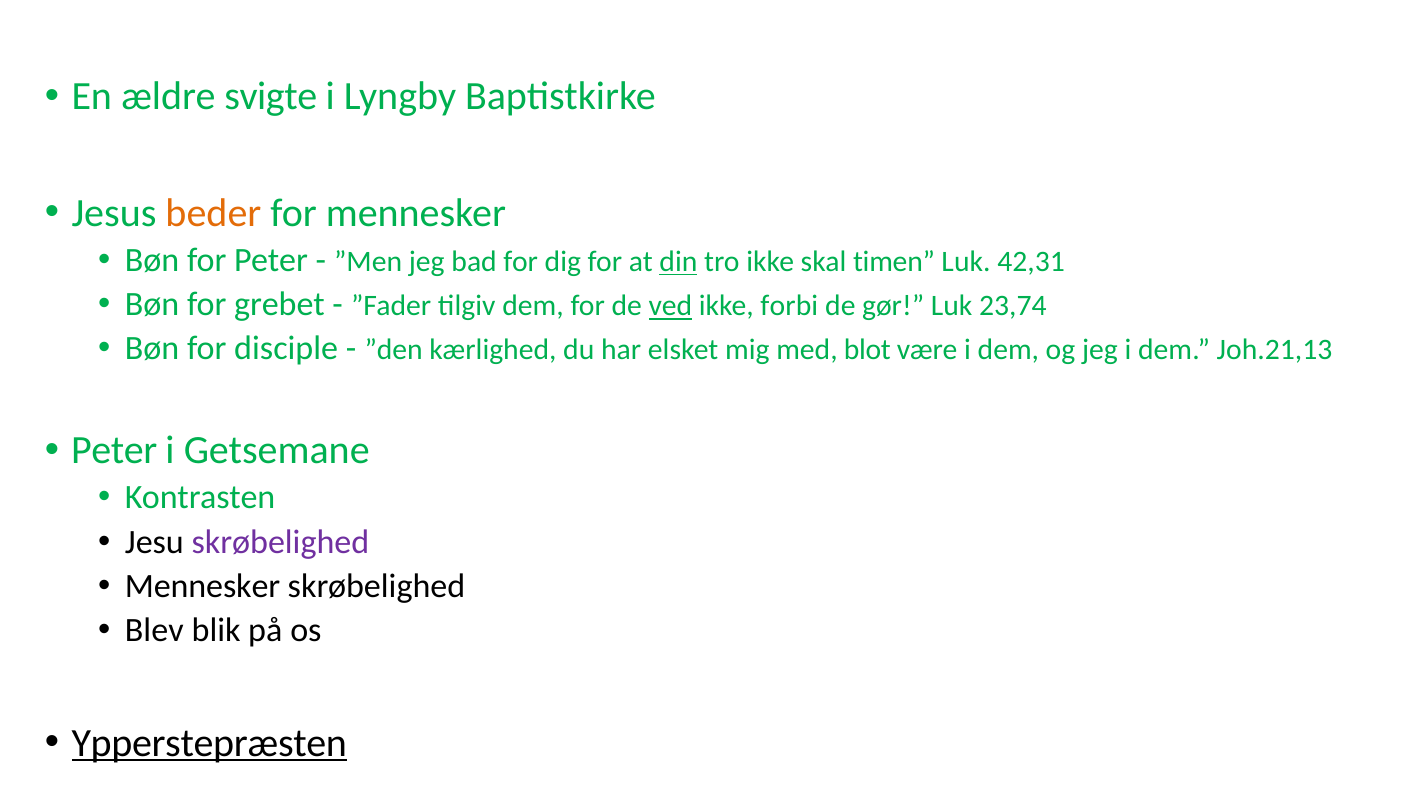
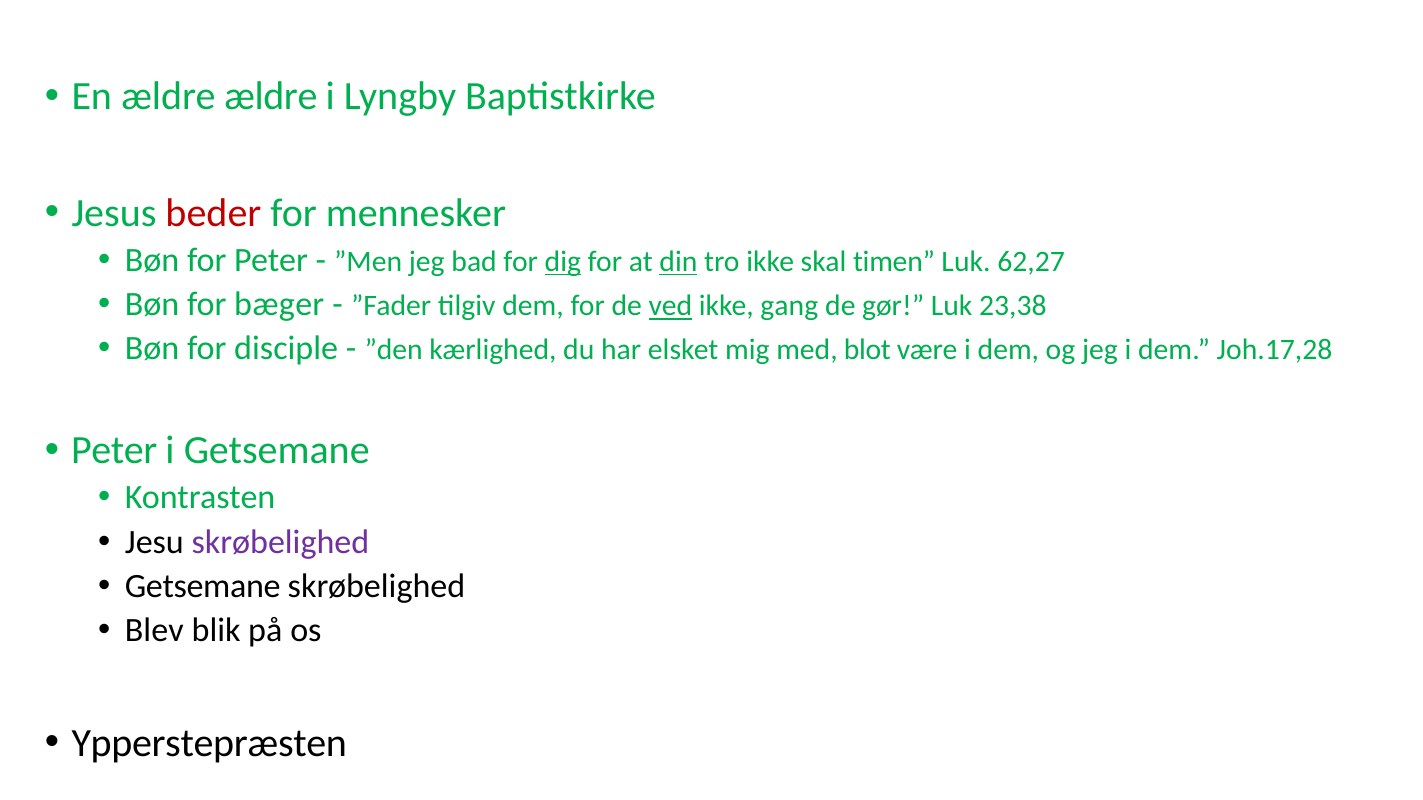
ældre svigte: svigte -> ældre (271, 97)
beder colour: orange -> red (213, 213)
dig underline: none -> present (563, 262)
42,31: 42,31 -> 62,27 (1031, 262)
grebet: grebet -> bæger (279, 305)
forbi: forbi -> gang (789, 306)
23,74: 23,74 -> 23,38 (1013, 306)
Joh.21,13: Joh.21,13 -> Joh.17,28 (1275, 350)
Mennesker: Mennesker -> Getsemane (203, 586)
Ypperstepræsten underline: present -> none (209, 743)
